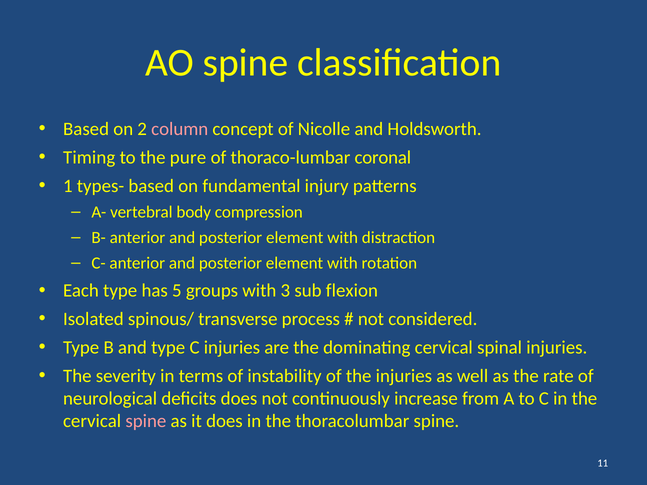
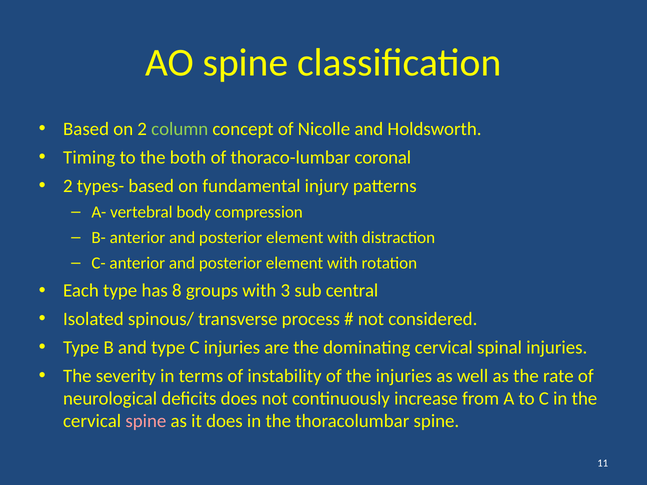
column colour: pink -> light green (180, 129)
pure: pure -> both (188, 158)
1: 1 -> 2 (68, 186)
5: 5 -> 8 (177, 291)
flexion: flexion -> central (352, 291)
